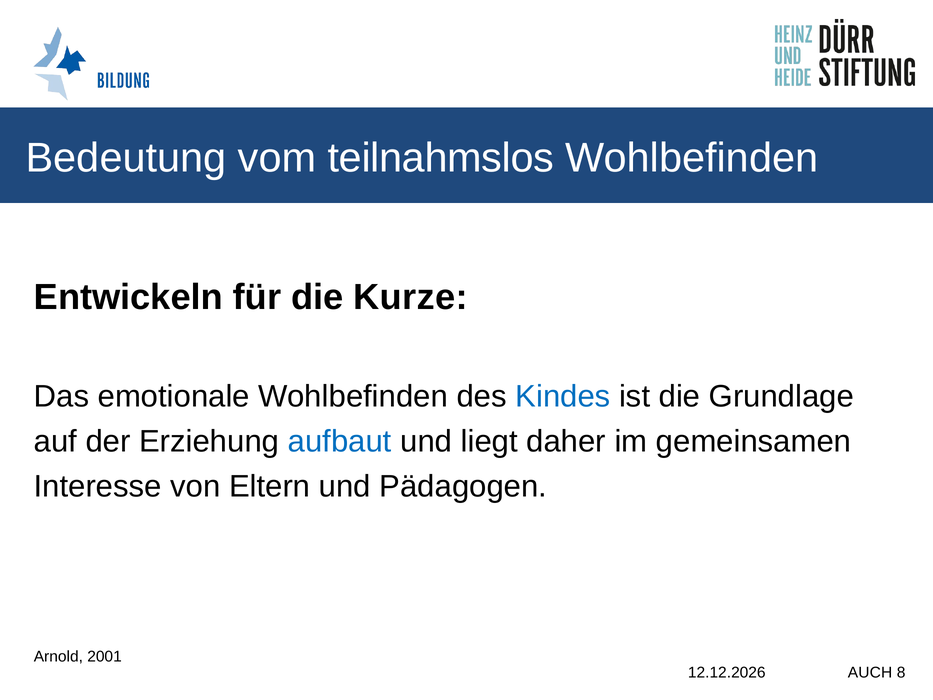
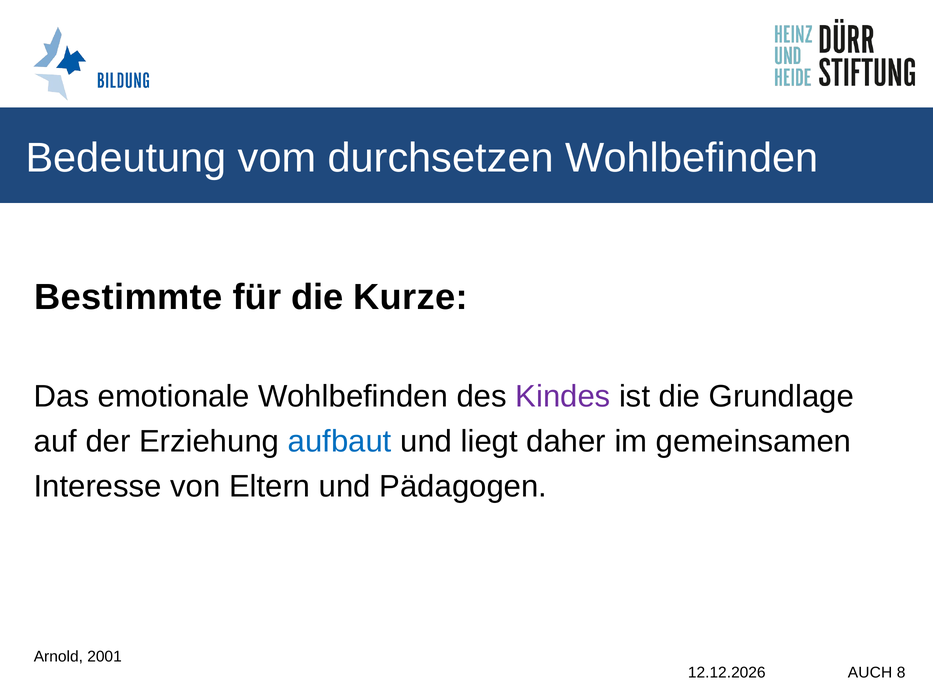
teilnahmslos: teilnahmslos -> durchsetzen (441, 158)
Entwickeln: Entwickeln -> Bestimmte (128, 297)
Kindes colour: blue -> purple (563, 396)
